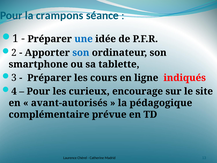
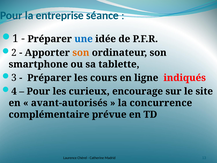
crampons: crampons -> entreprise (60, 15)
son colour: blue -> orange (81, 53)
pédagogique: pédagogique -> concurrence (161, 103)
